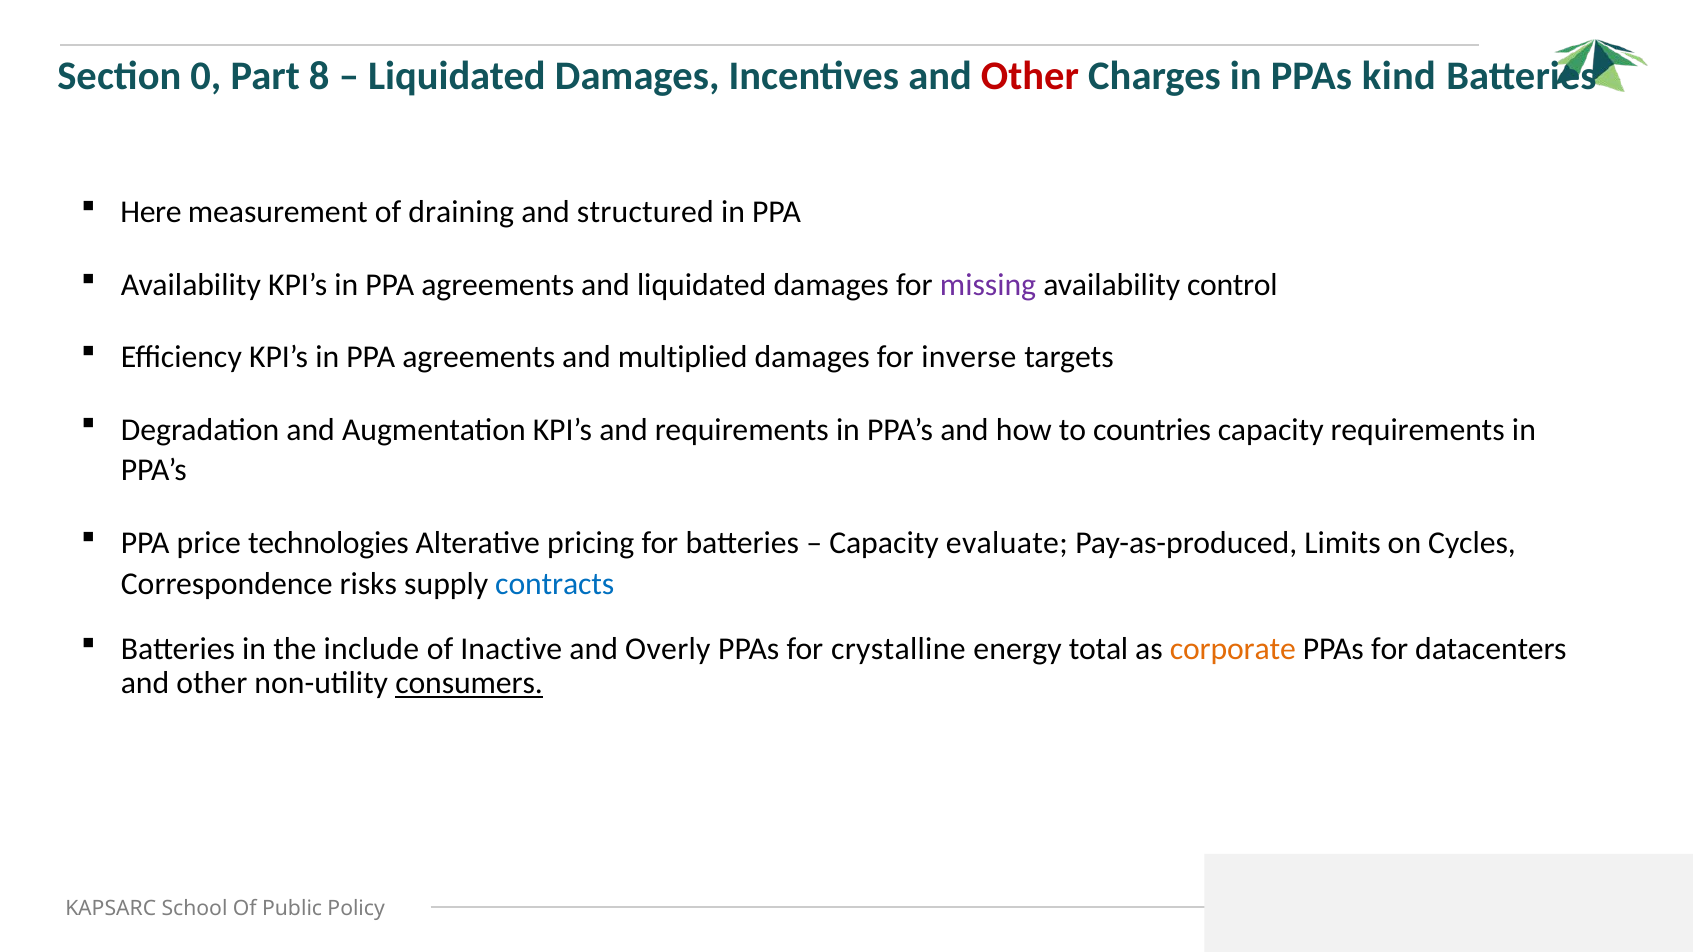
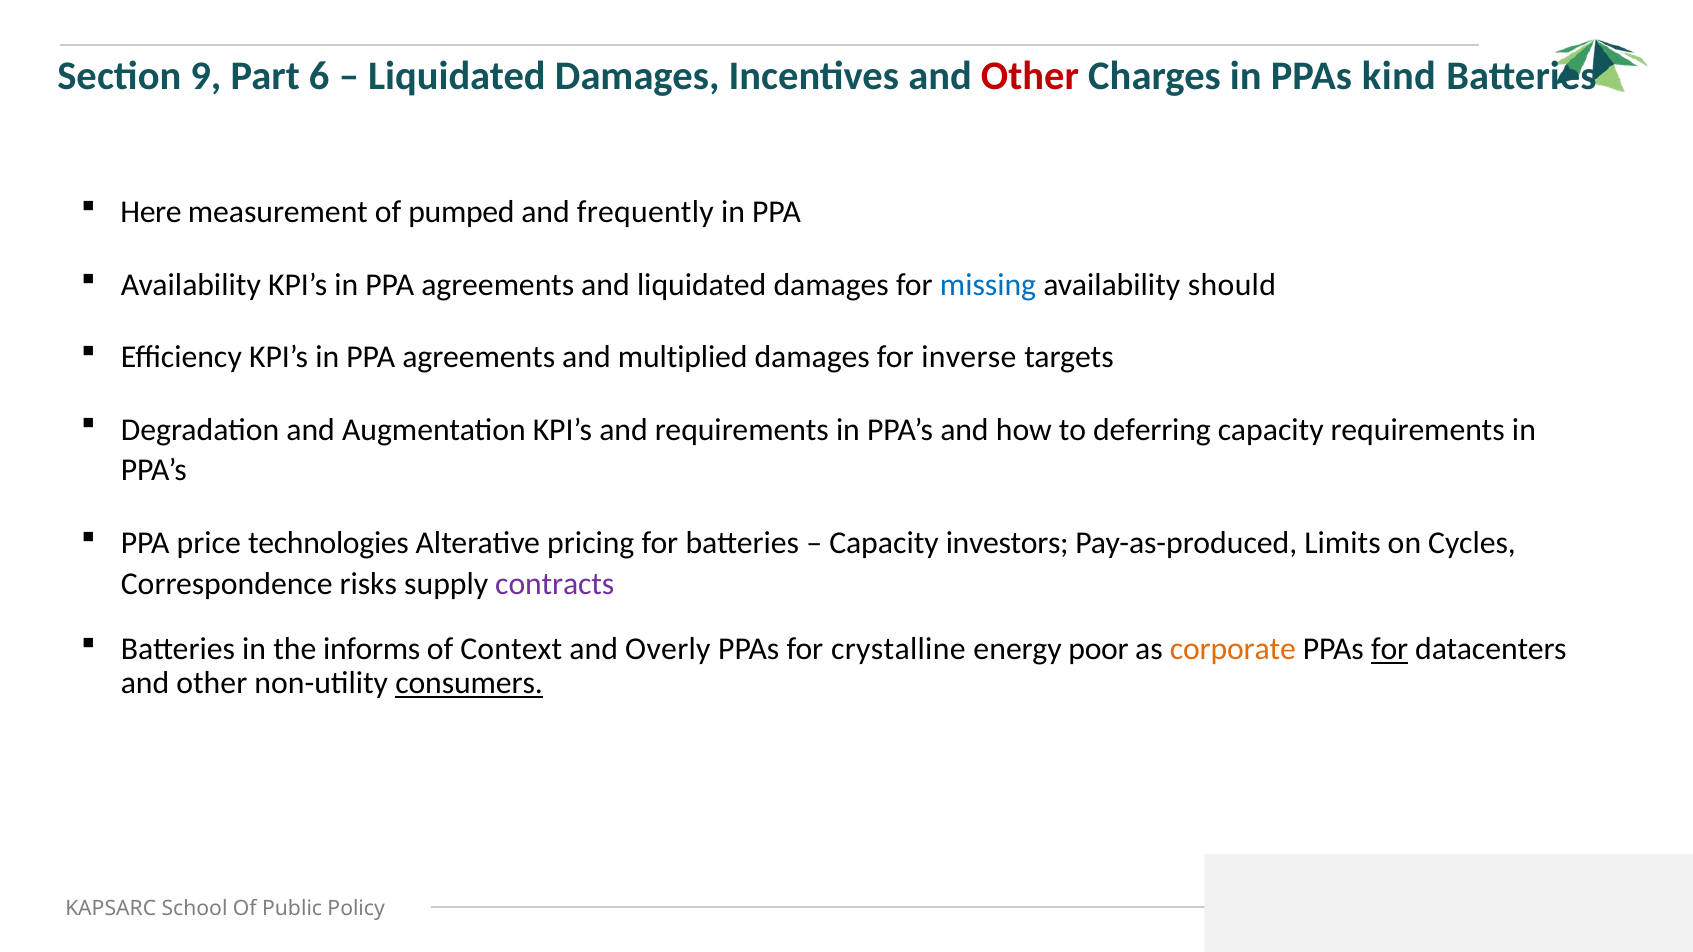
0: 0 -> 9 (206, 76)
8: 8 -> 6 (319, 76)
draining: draining -> pumped (461, 212)
structured: structured -> frequently (645, 212)
missing colour: purple -> blue (988, 285)
control: control -> should (1232, 285)
countries: countries -> deferring (1152, 430)
evaluate: evaluate -> investors (1007, 543)
contracts colour: blue -> purple (555, 584)
include: include -> informs (372, 649)
Inactive: Inactive -> Context (511, 649)
total: total -> poor (1099, 649)
for underline: none -> present (1390, 649)
